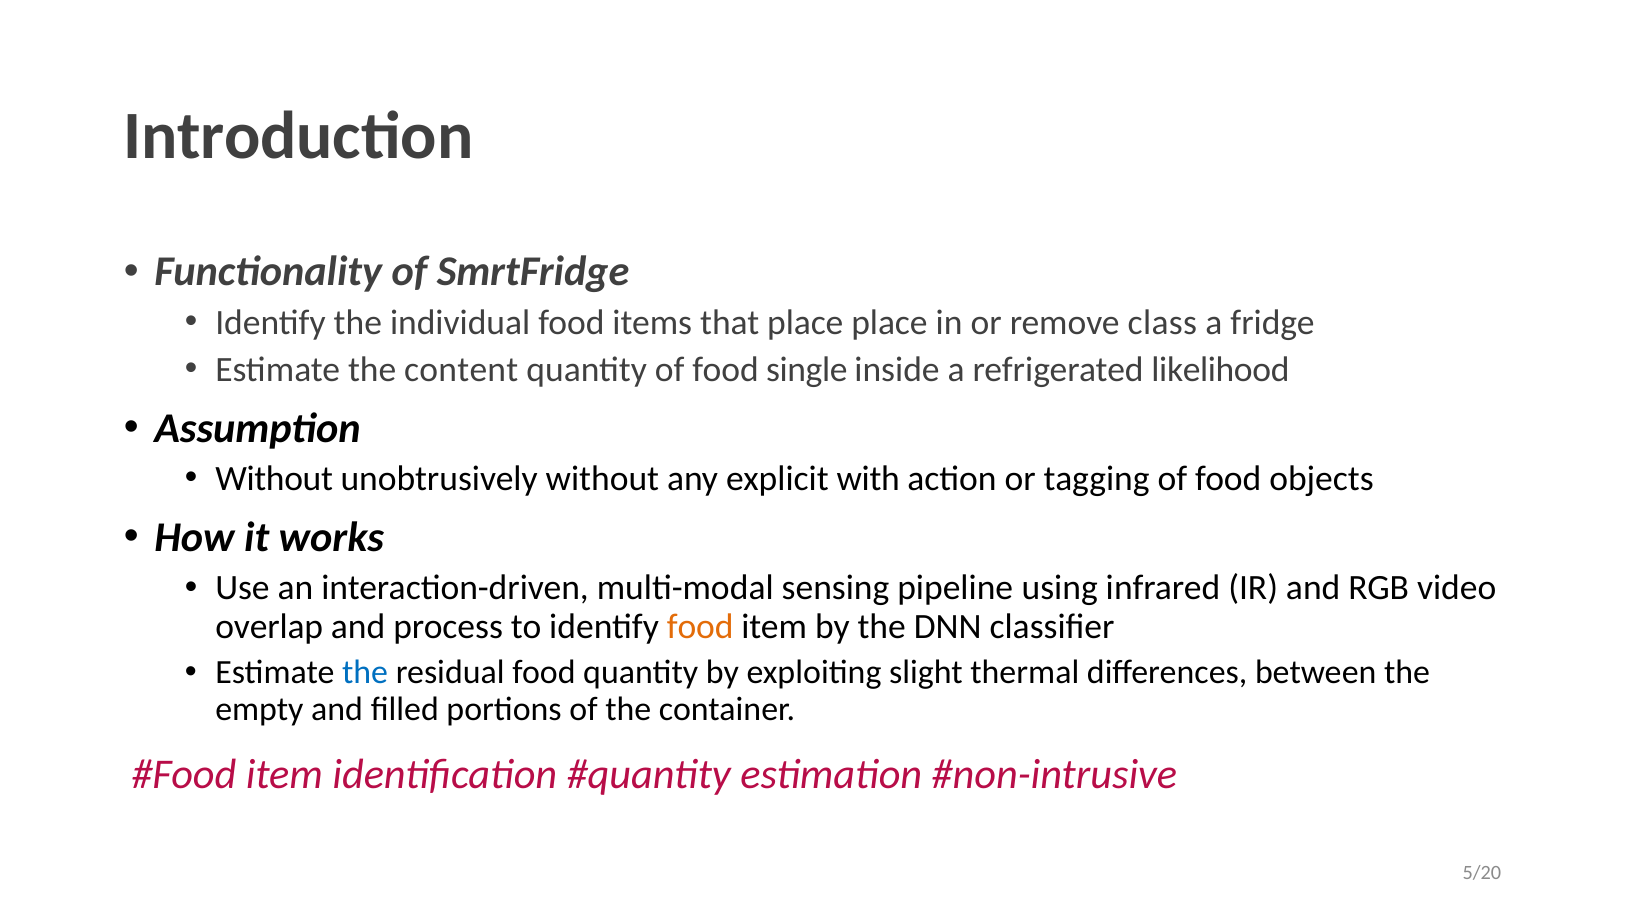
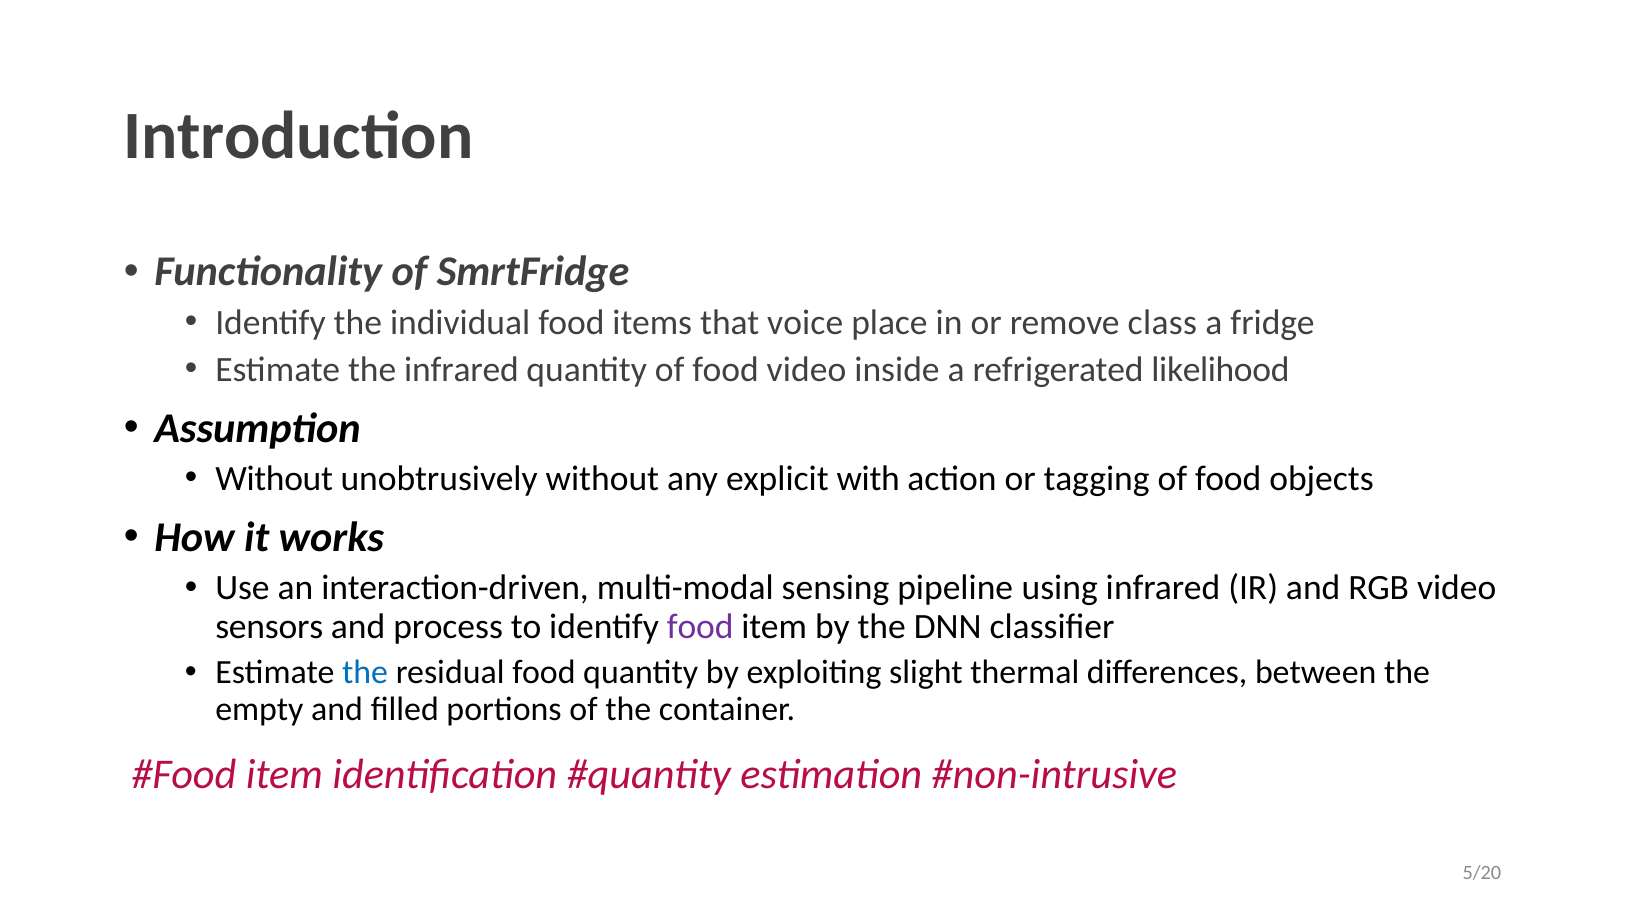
that place: place -> voice (805, 322)
the content: content -> infrared (461, 369)
food single: single -> video (807, 369)
overlap: overlap -> sensors (269, 626)
food colour: orange -> purple (700, 626)
